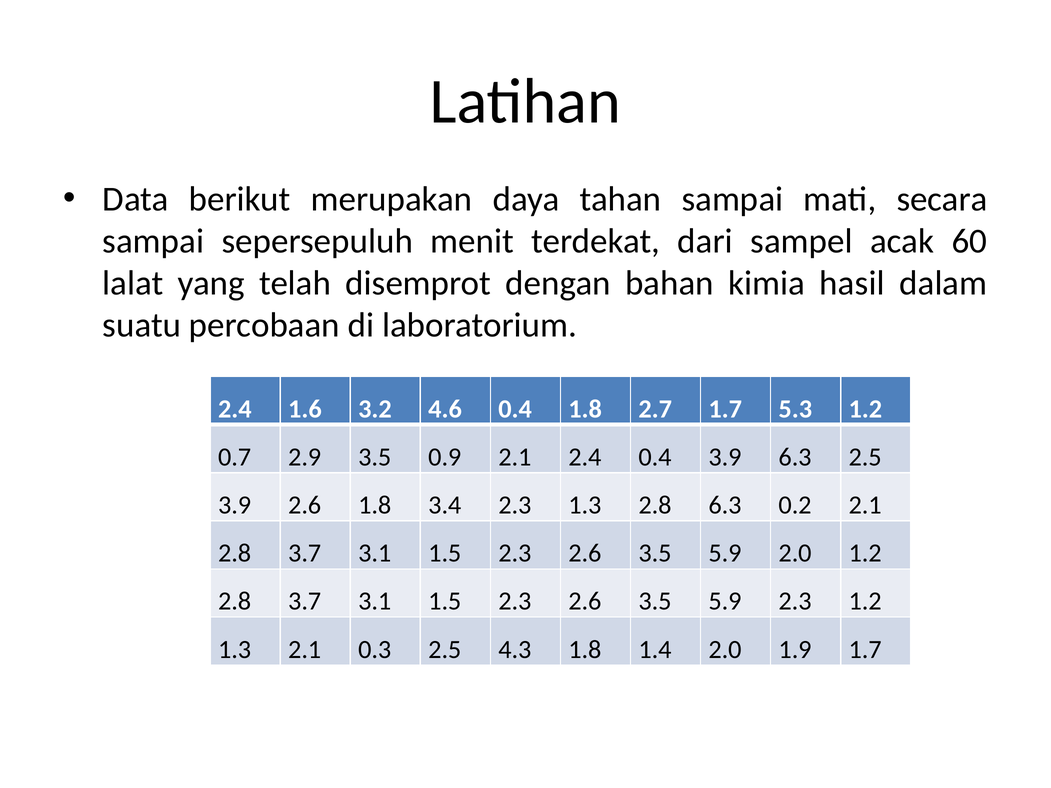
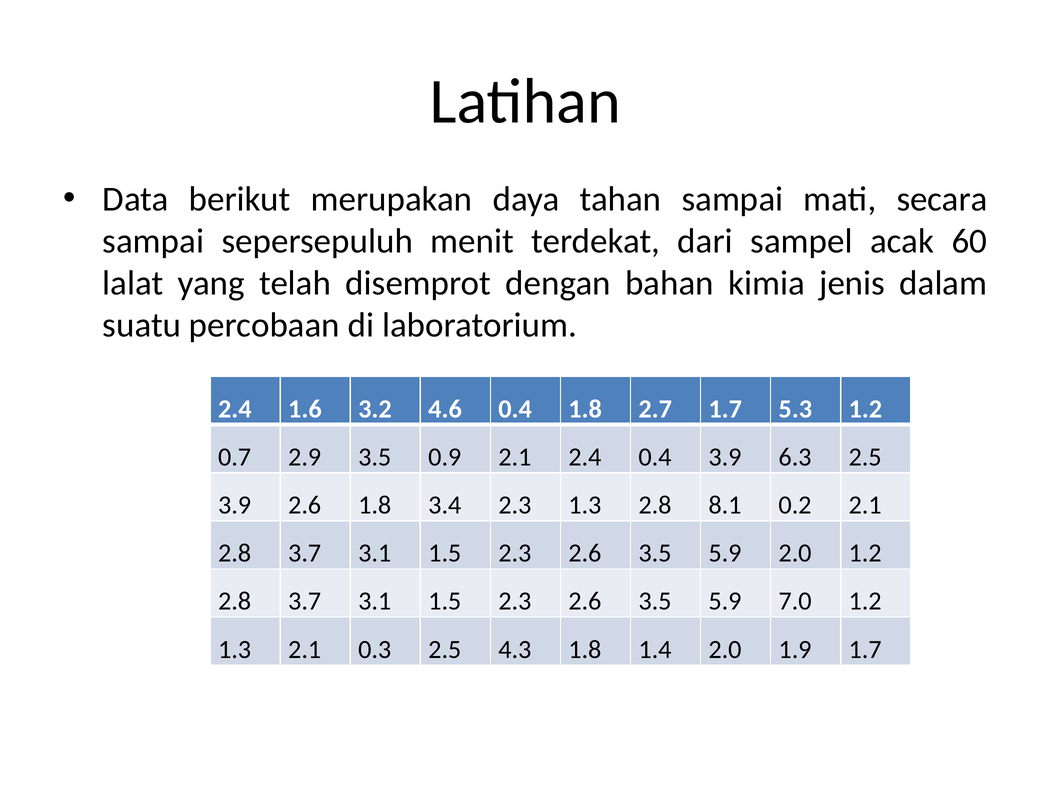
hasil: hasil -> jenis (852, 283)
2.8 6.3: 6.3 -> 8.1 (725, 505)
5.9 2.3: 2.3 -> 7.0 (795, 601)
